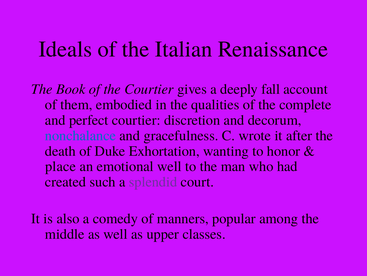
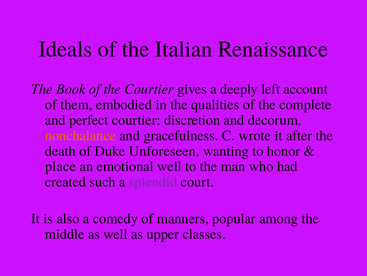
fall: fall -> left (271, 89)
nonchalance colour: blue -> orange (80, 135)
Exhortation: Exhortation -> Unforeseen (164, 151)
